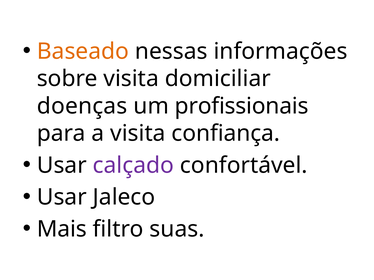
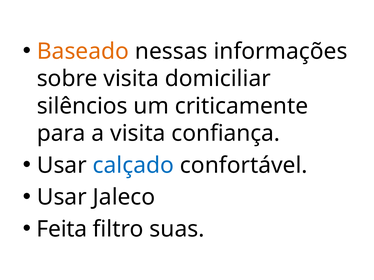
doenças: doenças -> silêncios (82, 106)
profissionais: profissionais -> criticamente (242, 106)
calçado colour: purple -> blue (133, 166)
Mais: Mais -> Feita (62, 230)
